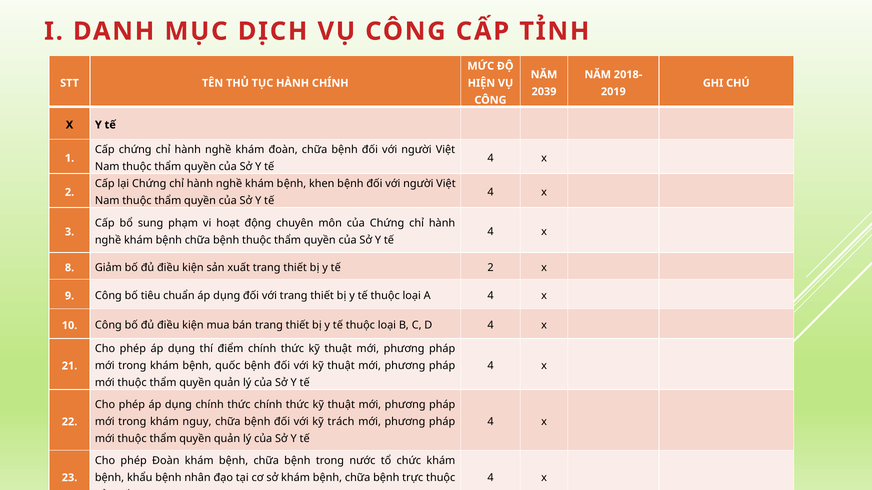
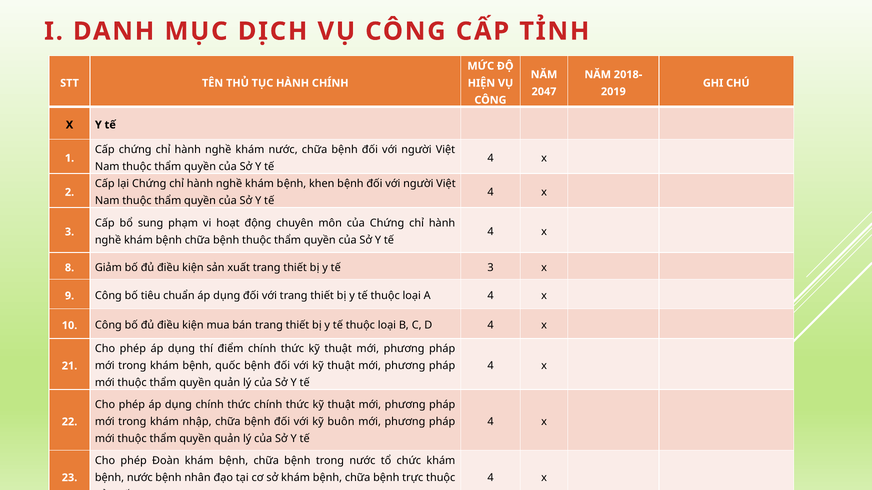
2039: 2039 -> 2047 (544, 92)
khám đoàn: đoàn -> nước (283, 150)
tế 2: 2 -> 3 (490, 268)
nguy: nguy -> nhập (197, 422)
trách: trách -> buôn (341, 422)
bệnh khẩu: khẩu -> nước (140, 478)
